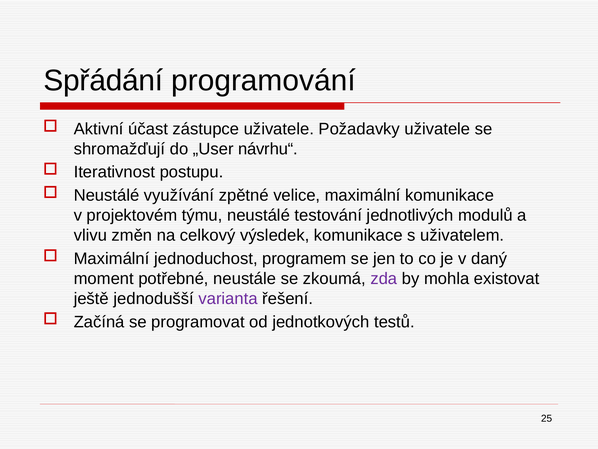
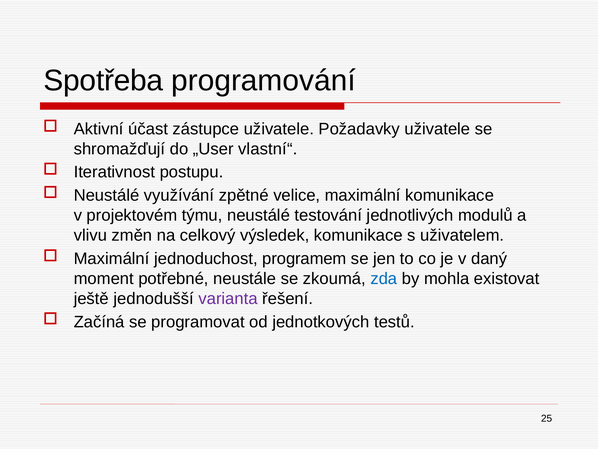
Spřádání: Spřádání -> Spotřeba (103, 81)
návrhu“: návrhu“ -> vlastní“ (268, 149)
zda colour: purple -> blue (384, 278)
